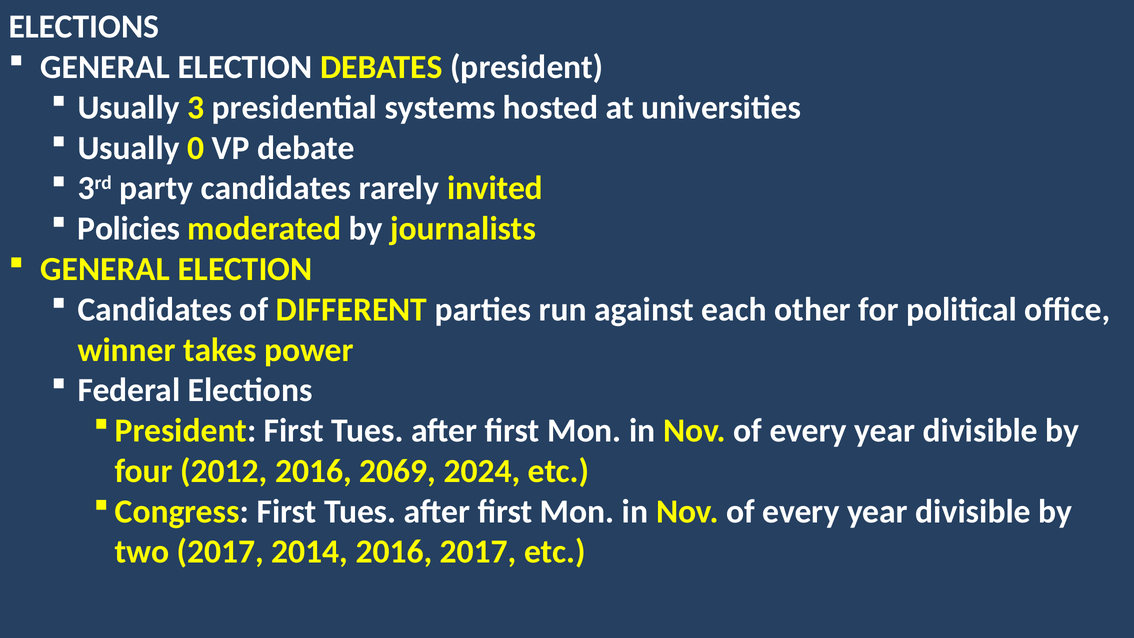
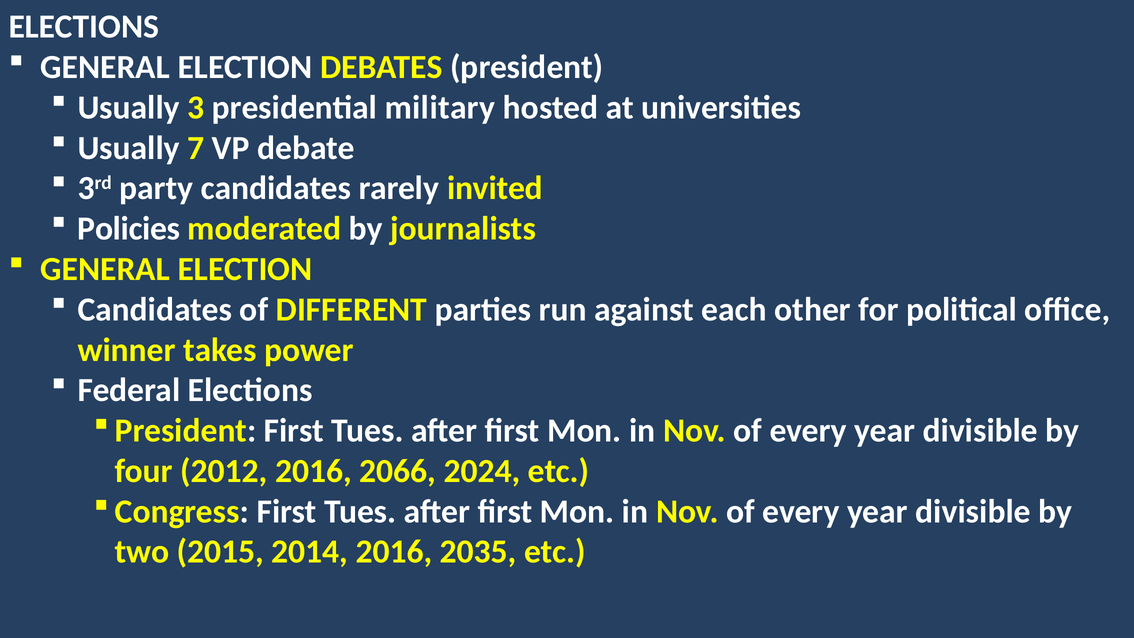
systems: systems -> military (440, 108)
0: 0 -> 7 (196, 148)
2069: 2069 -> 2066 (398, 471)
two 2017: 2017 -> 2015 (220, 552)
2016 2017: 2017 -> 2035 (478, 552)
